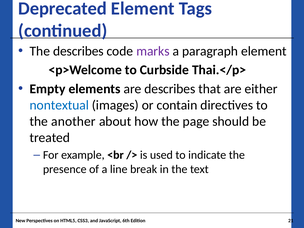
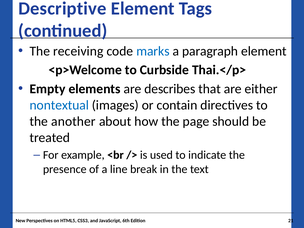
Deprecated: Deprecated -> Descriptive (62, 8)
The describes: describes -> receiving (78, 51)
marks colour: purple -> blue (153, 51)
